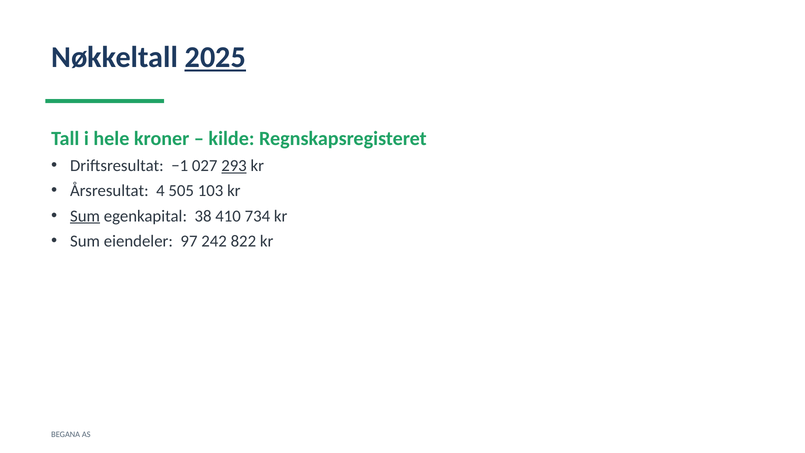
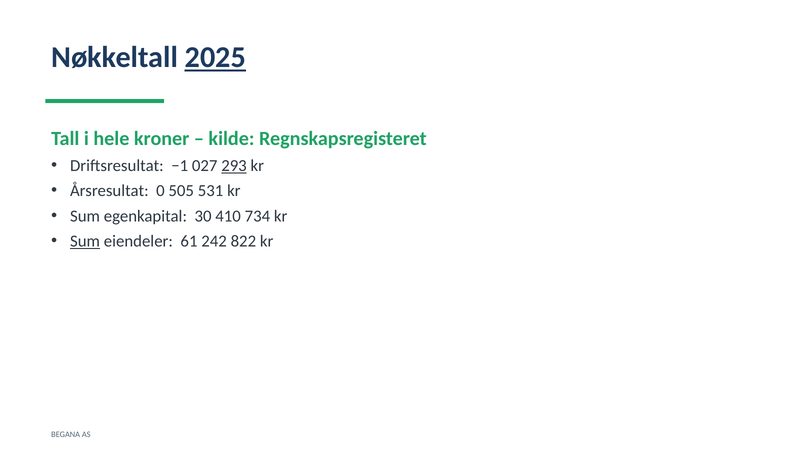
4: 4 -> 0 (160, 191)
103: 103 -> 531 (211, 191)
Sum underline: present -> none (85, 216)
38: 38 -> 30 (203, 216)
Sum underline: none -> present (85, 241)
97: 97 -> 61 (189, 241)
